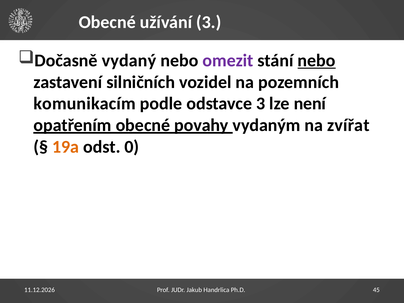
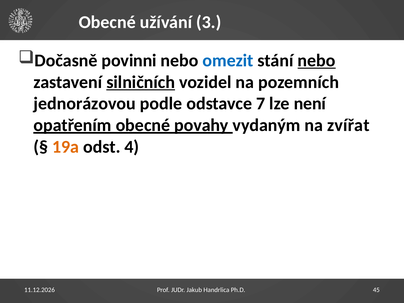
vydaný: vydaný -> povinni (129, 61)
omezit colour: purple -> blue (228, 61)
silničních underline: none -> present (141, 82)
komunikacím: komunikacím -> jednorázovou (85, 104)
odstavce 3: 3 -> 7 (261, 104)
0: 0 -> 4 (132, 147)
